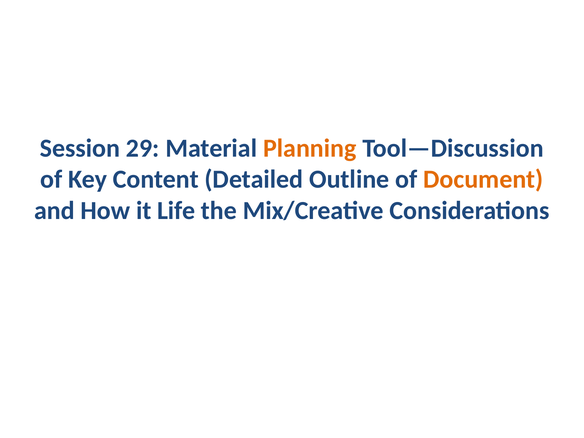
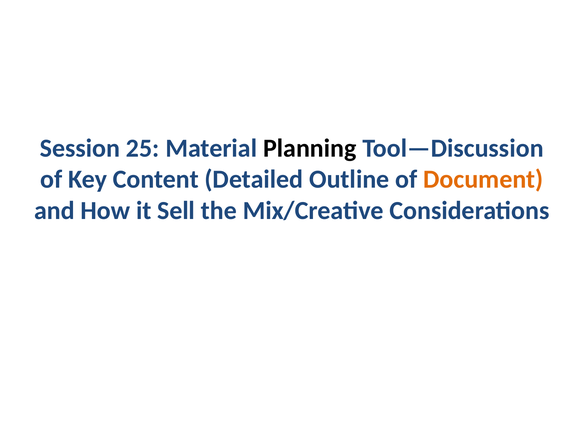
29: 29 -> 25 (143, 148)
Planning colour: orange -> black (310, 148)
Life: Life -> Sell (176, 211)
